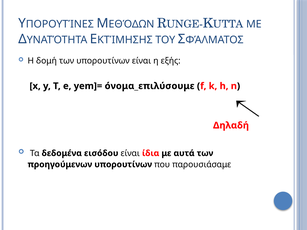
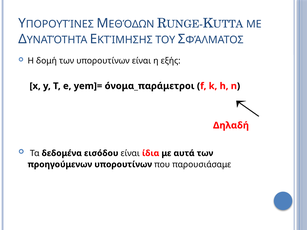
όνομα_επιλύσουμε: όνομα_επιλύσουμε -> όνομα_παράμετροι (150, 86)
